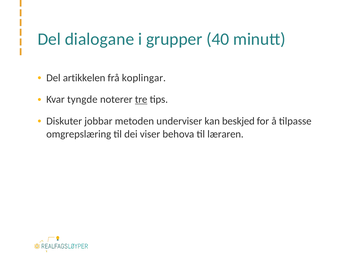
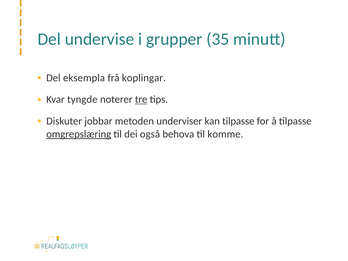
dialogane: dialogane -> undervise (100, 39)
40: 40 -> 35 (218, 39)
artikkelen: artikkelen -> eksempla (84, 78)
kan beskjed: beskjed -> tilpasse (238, 121)
omgrepslæring underline: none -> present (79, 134)
viser: viser -> også (150, 134)
læraren: læraren -> komme (225, 134)
